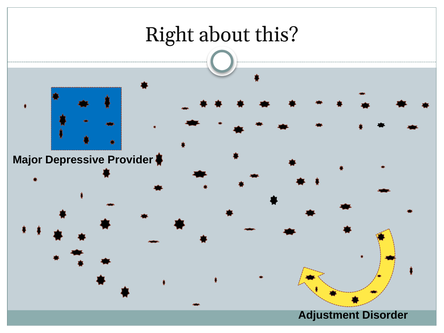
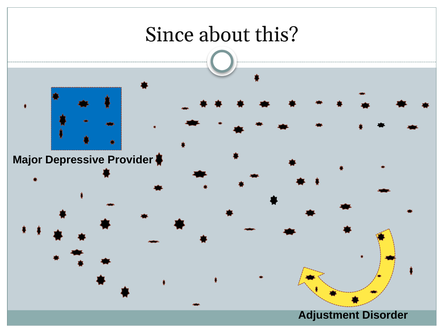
Right: Right -> Since (170, 35)
